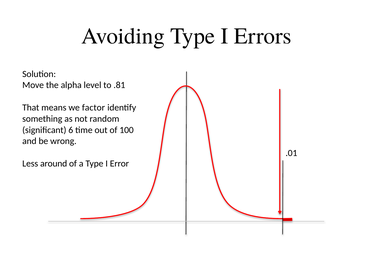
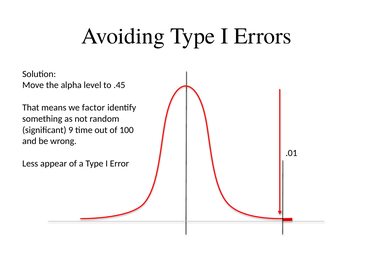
.81: .81 -> .45 (119, 85)
6: 6 -> 9 (71, 130)
around: around -> appear (54, 163)
